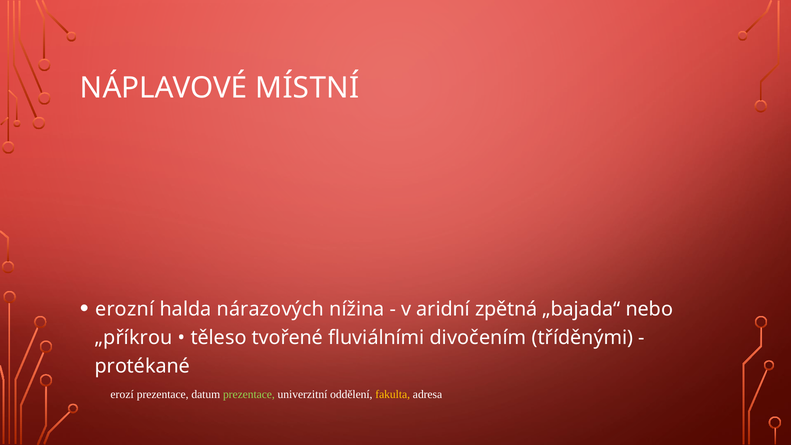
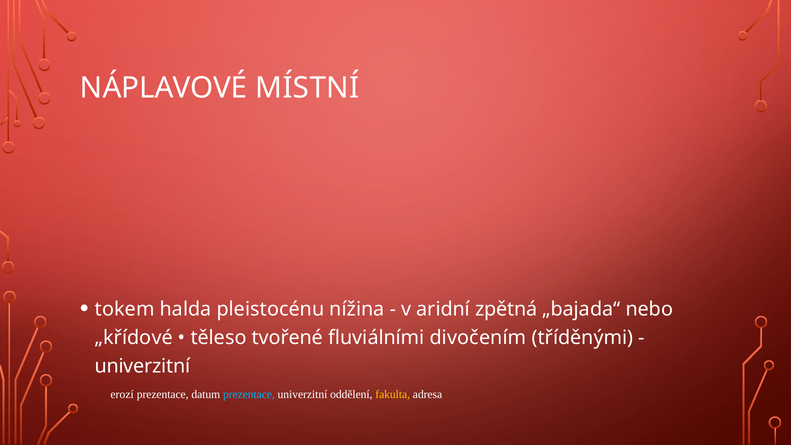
erozní: erozní -> tokem (125, 309)
nárazových: nárazových -> pleistocénu (270, 309)
„příkrou: „příkrou -> „křídové (134, 338)
protékané: protékané -> univerzitní (142, 366)
prezentace colour: light green -> light blue (249, 394)
